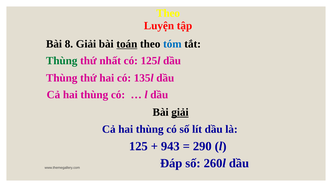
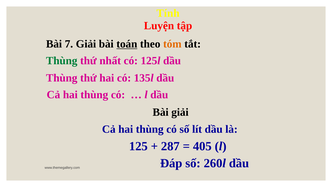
Theo: Theo -> Tính (168, 13)
8: 8 -> 7 (69, 44)
tóm colour: blue -> orange (172, 44)
giải underline: present -> none (180, 112)
943: 943 -> 287 (170, 146)
290: 290 -> 405 (202, 146)
